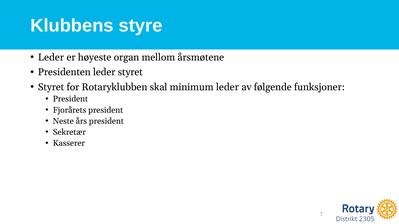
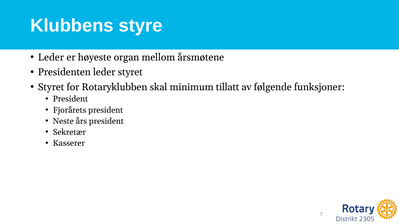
minimum leder: leder -> tillatt (228, 87)
